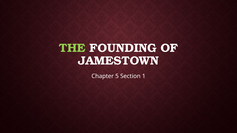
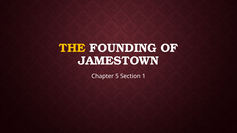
THE colour: light green -> yellow (72, 48)
